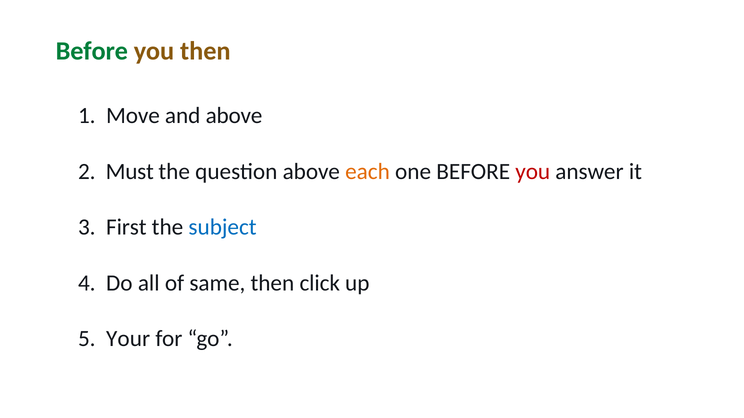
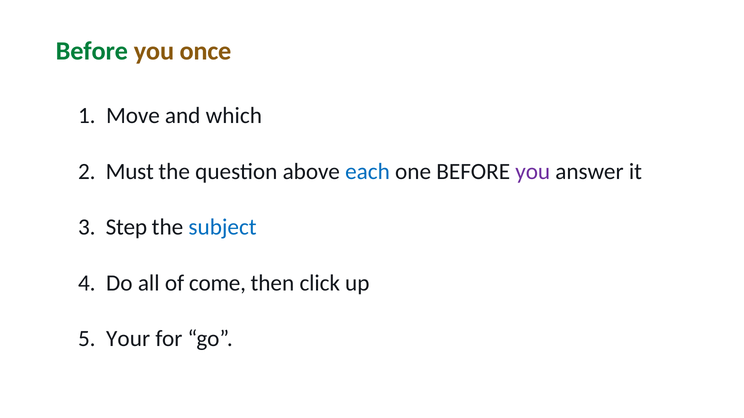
you then: then -> once (205, 51)
and above: above -> which (234, 116)
each colour: orange -> blue (367, 172)
you colour: red -> purple (533, 172)
First: First -> Step (126, 228)
same: same -> come (217, 283)
